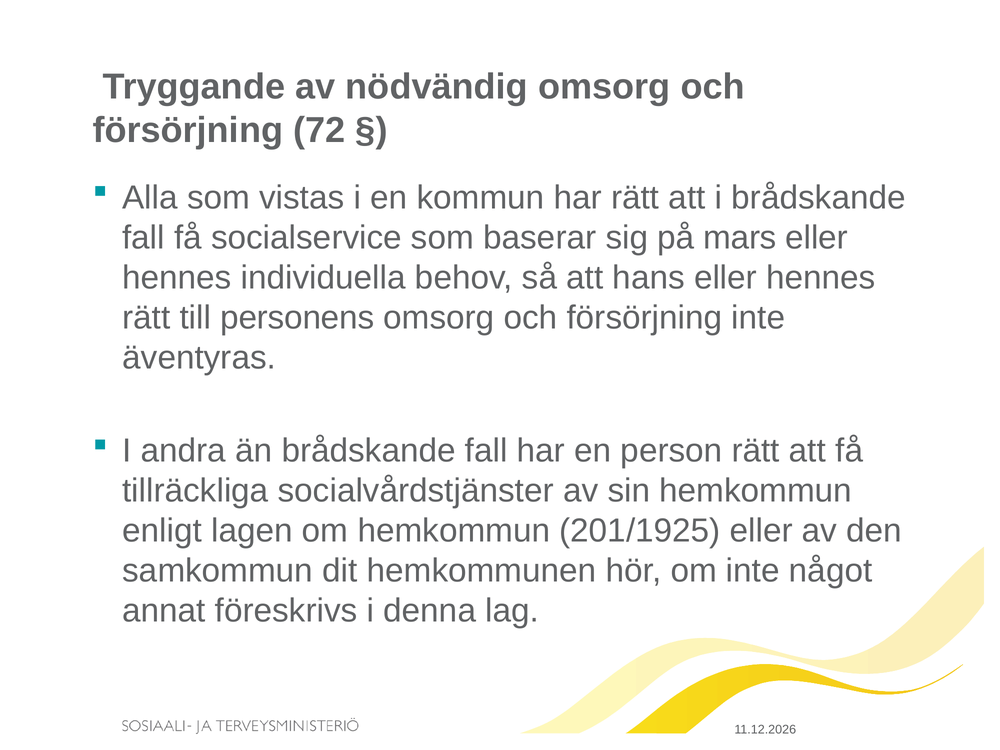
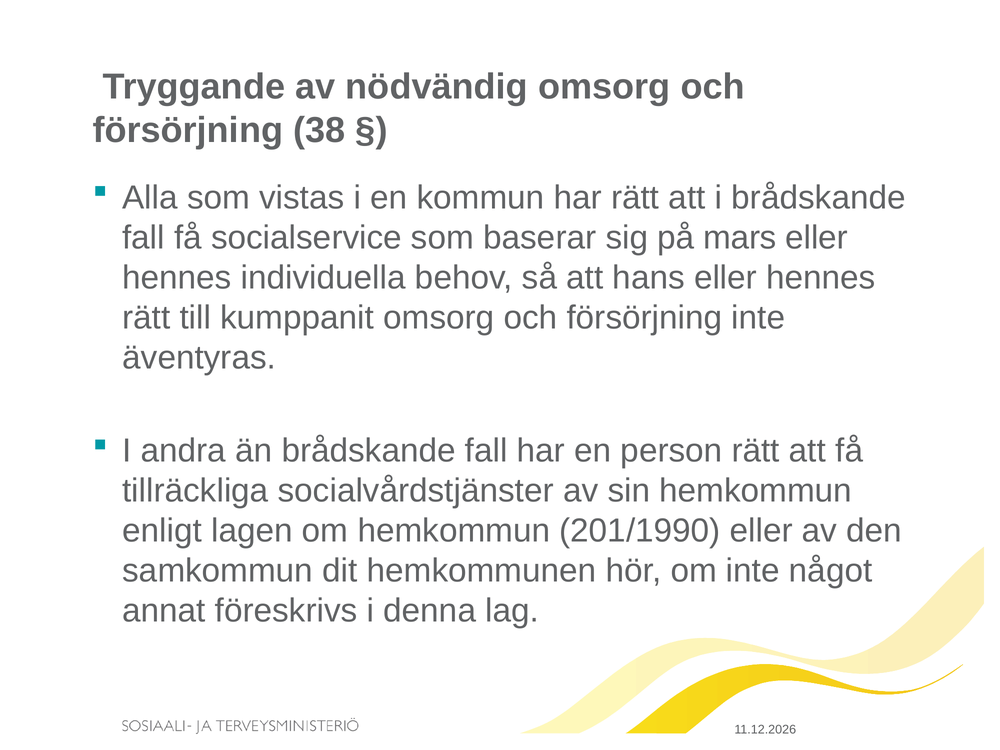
72: 72 -> 38 (319, 130)
personens: personens -> kumppanit (297, 318)
201/1925: 201/1925 -> 201/1990 (640, 531)
